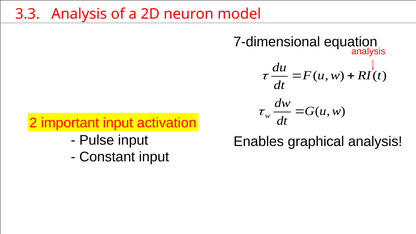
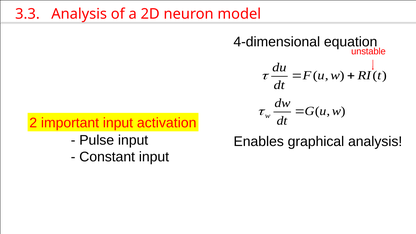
7-dimensional: 7-dimensional -> 4-dimensional (277, 42)
analysis: analysis -> unstable (368, 51)
